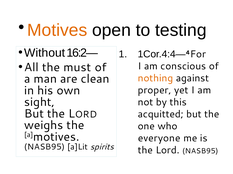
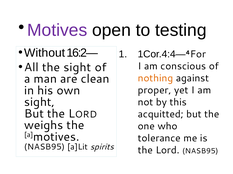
Motives colour: orange -> purple (57, 30)
the must: must -> sight (77, 68)
everyone: everyone -> tolerance (159, 139)
